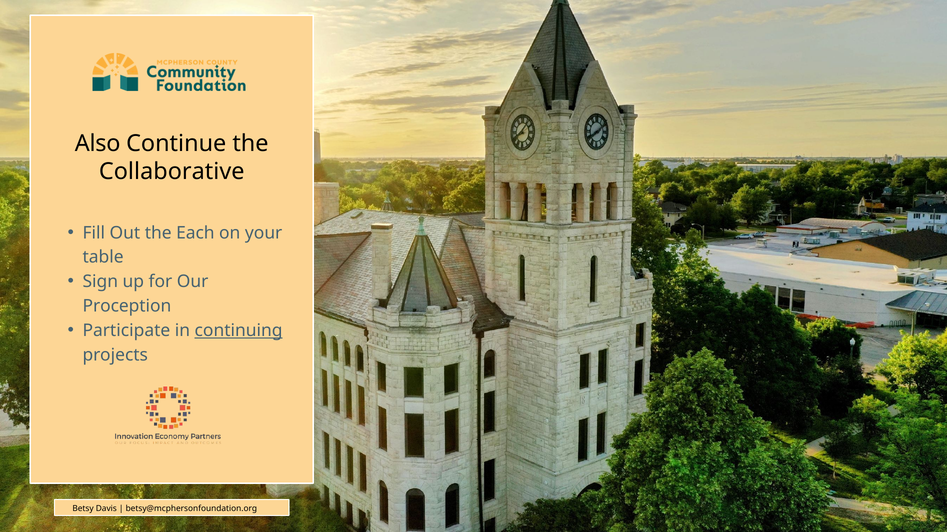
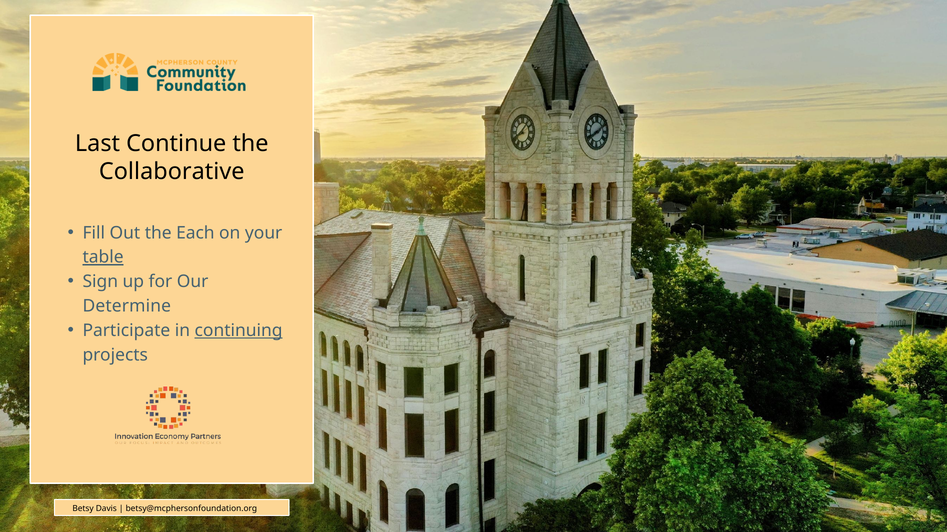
Also: Also -> Last (98, 144)
table underline: none -> present (103, 258)
Proception: Proception -> Determine (127, 306)
